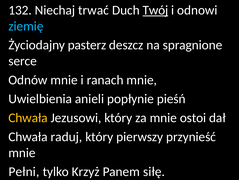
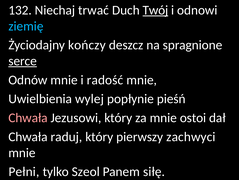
pasterz: pasterz -> kończy (87, 45)
serce underline: none -> present (23, 61)
ranach: ranach -> radość (105, 80)
anieli: anieli -> wylej (89, 99)
Chwała colour: yellow -> pink (28, 117)
przynieść: przynieść -> zachwyci (191, 136)
Krzyż: Krzyż -> Szeol (86, 171)
